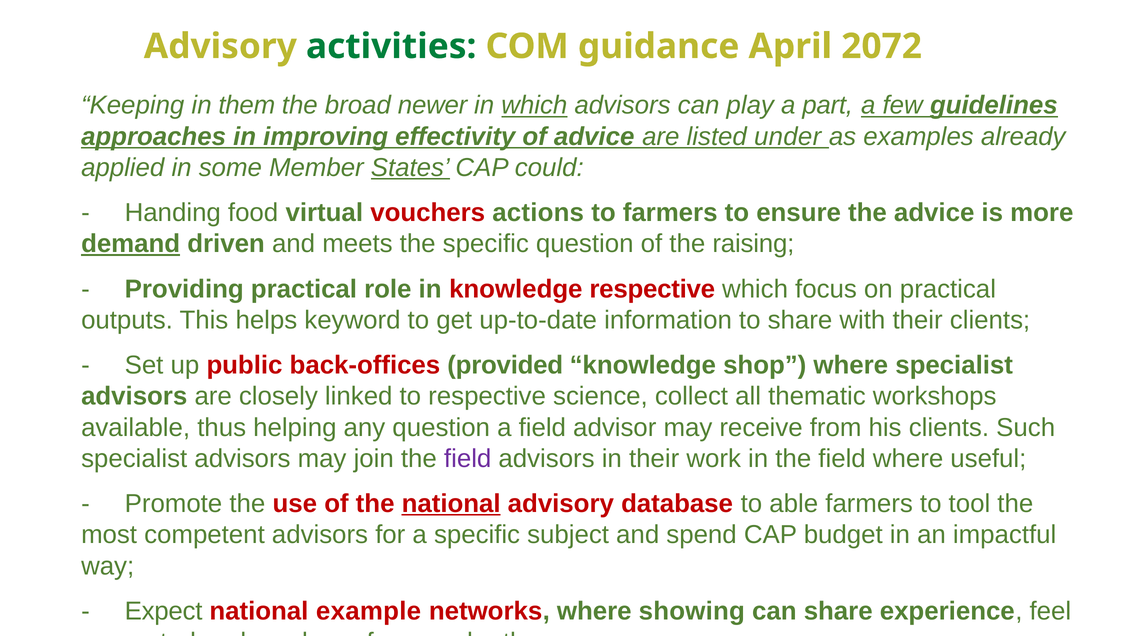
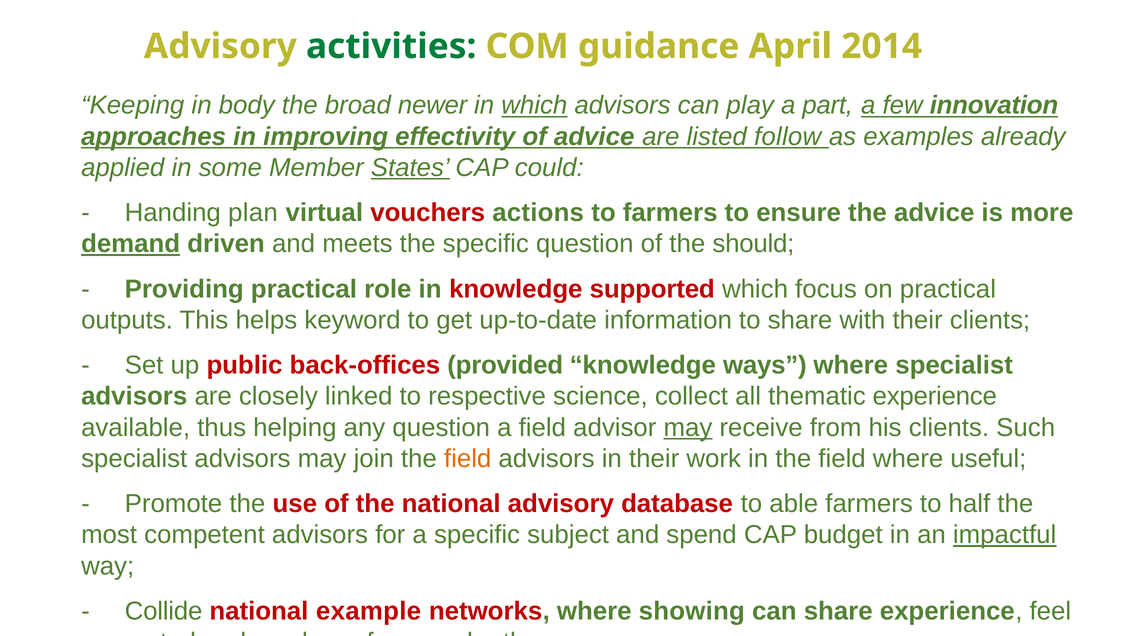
2072: 2072 -> 2014 (882, 46)
them: them -> body (247, 105)
guidelines: guidelines -> innovation (994, 105)
under: under -> follow (788, 136)
food: food -> plan (253, 213)
raising: raising -> should (753, 244)
knowledge respective: respective -> supported (652, 289)
shop: shop -> ways (765, 365)
thematic workshops: workshops -> experience (935, 396)
may underline: none -> present (688, 427)
field colour: purple -> orange (468, 458)
national underline: present -> none (451, 503)
tool: tool -> half (969, 503)
impactful underline: none -> present (1005, 535)
Expect: Expect -> Collide (164, 611)
